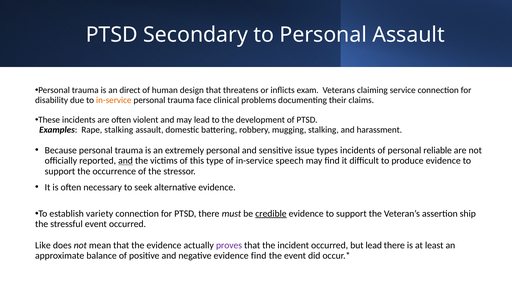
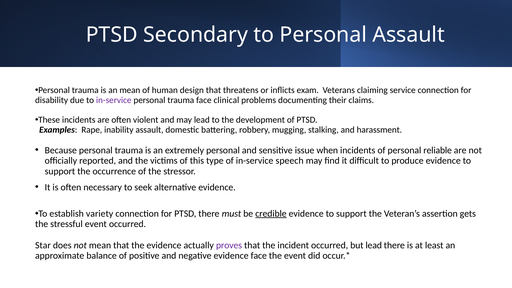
an direct: direct -> mean (130, 90)
in-service colour: orange -> purple (114, 100)
Rape stalking: stalking -> inability (119, 130)
types: types -> when (327, 150)
and underline: present -> none (126, 161)
ship: ship -> gets (468, 214)
Like: Like -> Star (43, 245)
evidence find: find -> face (259, 256)
